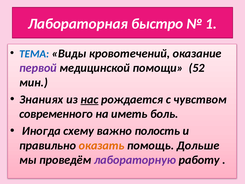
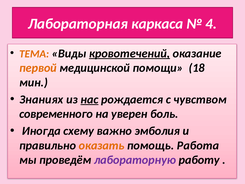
быстро: быстро -> каркаса (157, 24)
1: 1 -> 4 (211, 24)
ТЕМА colour: blue -> orange (34, 54)
кровотечений underline: none -> present (130, 53)
первой colour: purple -> orange (38, 68)
52: 52 -> 18 (197, 68)
иметь: иметь -> уверен (129, 114)
полость: полость -> эмболия (157, 131)
Дольше: Дольше -> Работа (198, 145)
